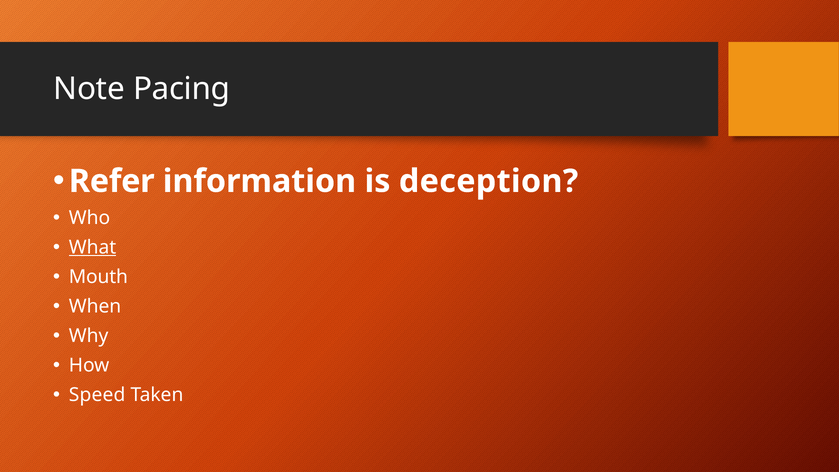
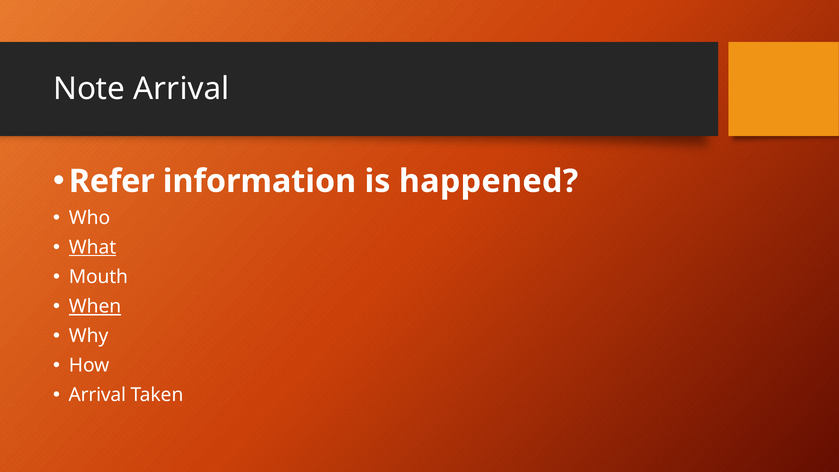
Note Pacing: Pacing -> Arrival (181, 89)
deception: deception -> happened (489, 181)
When underline: none -> present (95, 306)
Speed: Speed -> Arrival (97, 395)
